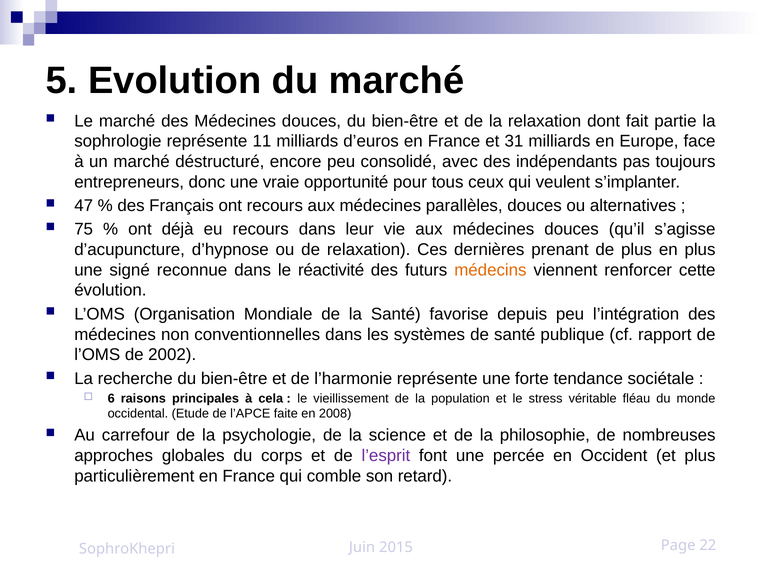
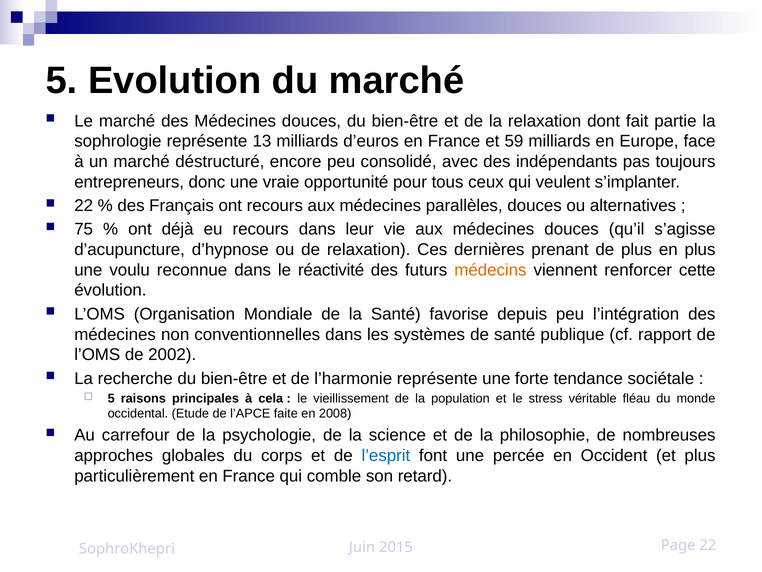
11: 11 -> 13 (262, 141)
31: 31 -> 59 (514, 141)
47: 47 -> 22 (84, 205)
signé: signé -> voulu (130, 270)
6: 6 -> 5 (111, 398)
l’esprit colour: purple -> blue (386, 455)
